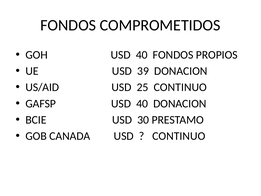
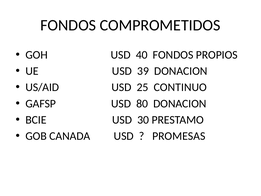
GAFSP USD 40: 40 -> 80 (142, 103)
CONTINUO: CONTINUO -> PROMESAS (179, 136)
